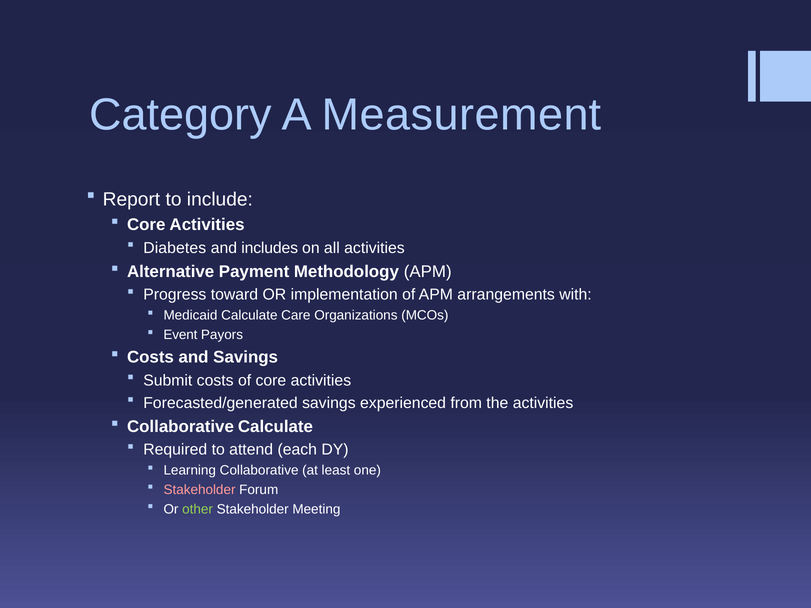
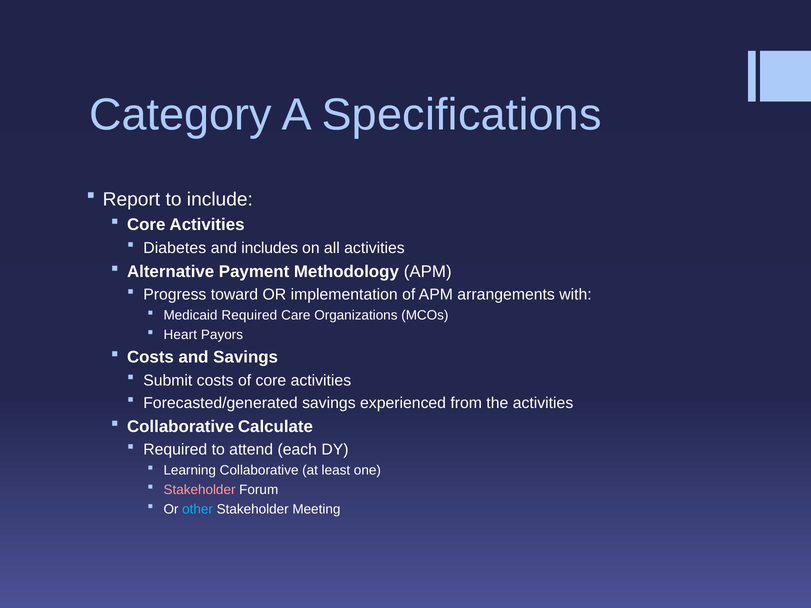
Measurement: Measurement -> Specifications (462, 115)
Medicaid Calculate: Calculate -> Required (249, 315)
Event: Event -> Heart (180, 335)
other colour: light green -> light blue (198, 509)
